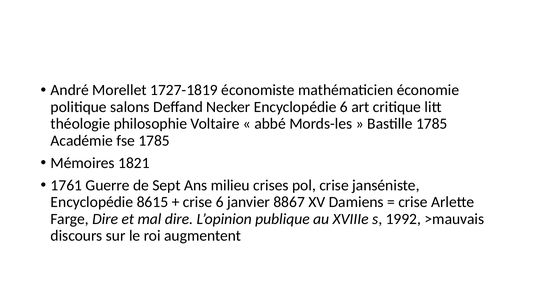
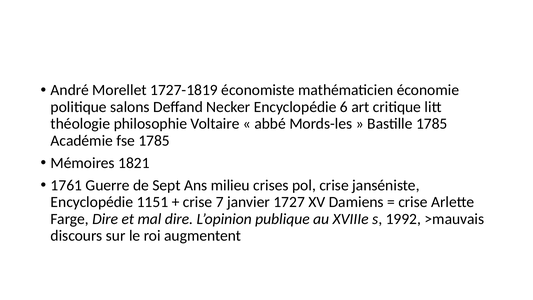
8615: 8615 -> 1151 (153, 202)
crise 6: 6 -> 7 (220, 202)
8867: 8867 -> 1727 (289, 202)
